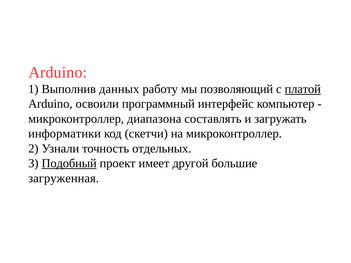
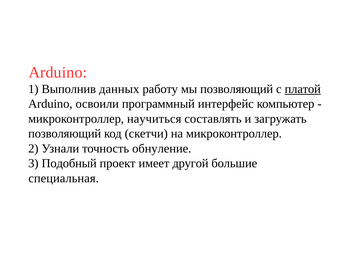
диапазона: диапазона -> научиться (154, 119)
информатики: информатики -> позволяющий (65, 134)
отдельных: отдельных -> обнуление (162, 149)
Подобный underline: present -> none (69, 163)
загруженная: загруженная -> специальная (64, 178)
